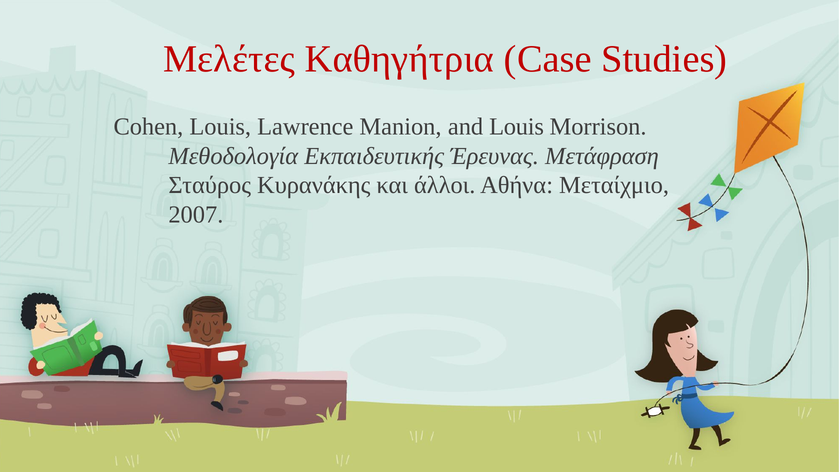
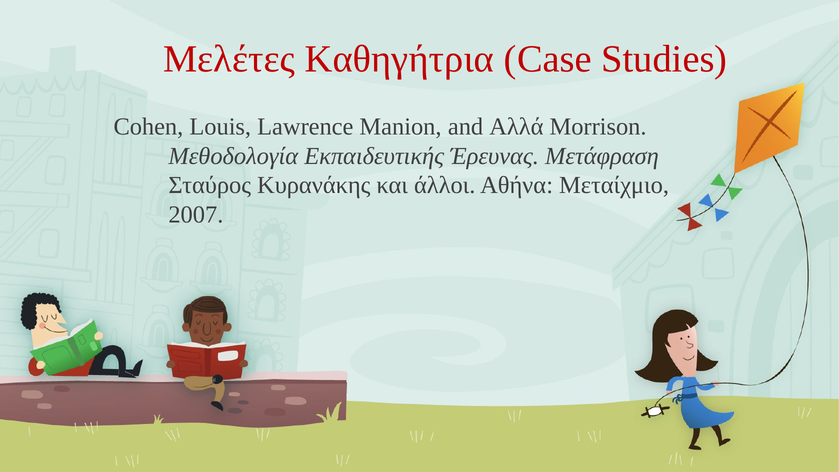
and Louis: Louis -> Αλλά (516, 127)
